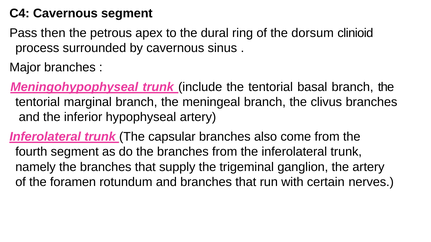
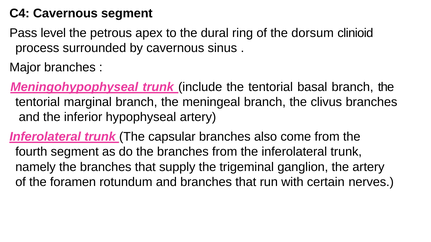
then: then -> level (53, 33)
